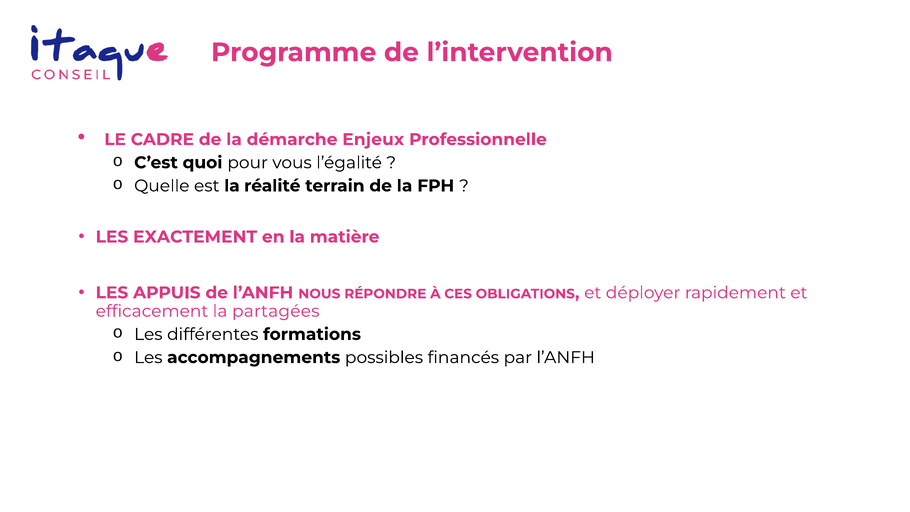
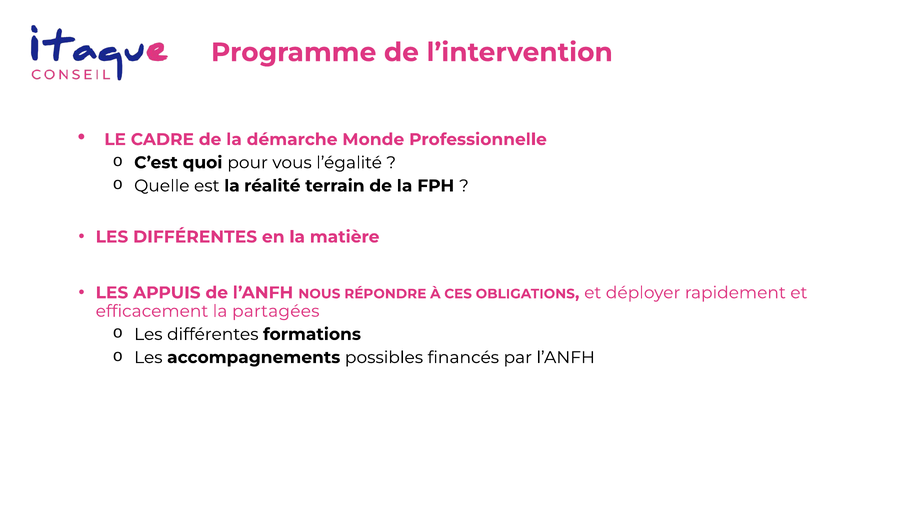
Enjeux: Enjeux -> Monde (373, 139)
EXACTEMENT: EXACTEMENT -> DIFFÉRENTES (195, 237)
